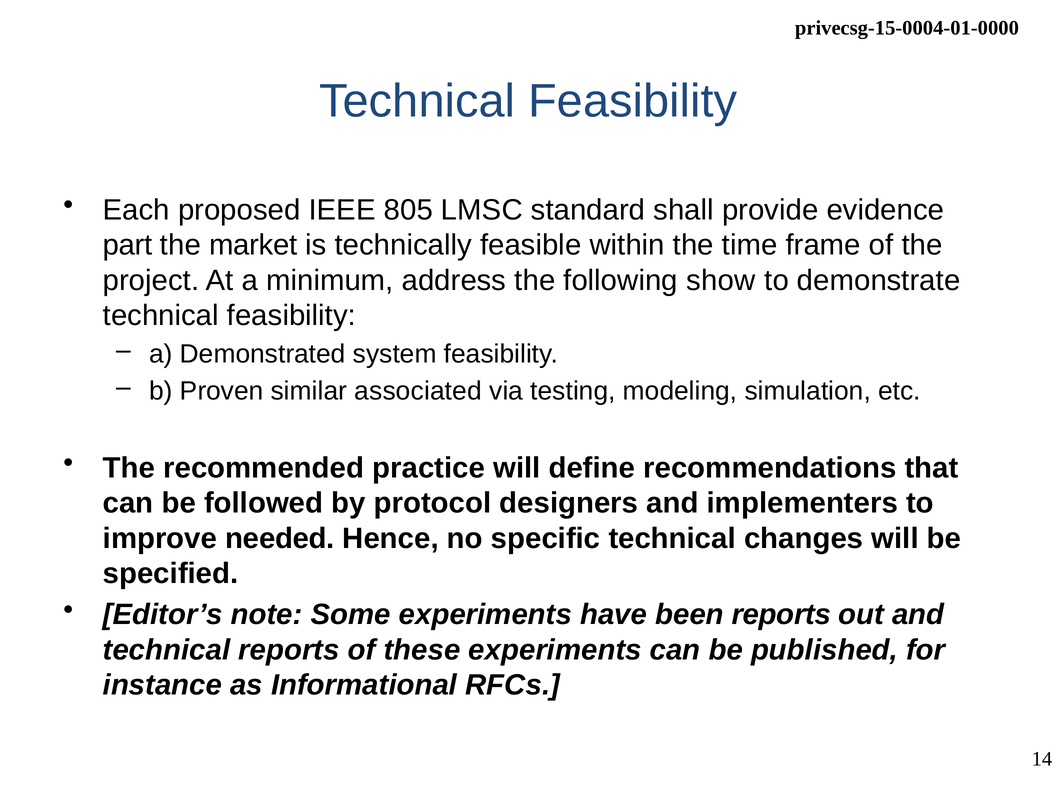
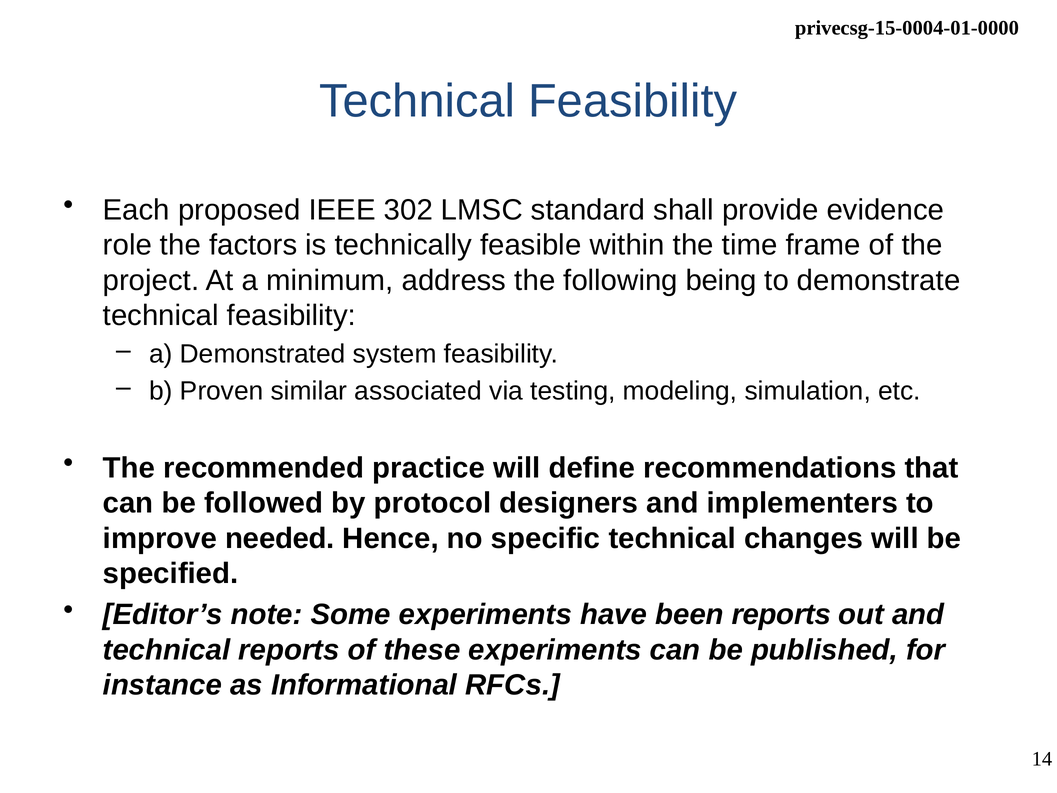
805: 805 -> 302 (408, 210)
part: part -> role (127, 245)
market: market -> factors (253, 245)
show: show -> being (721, 280)
